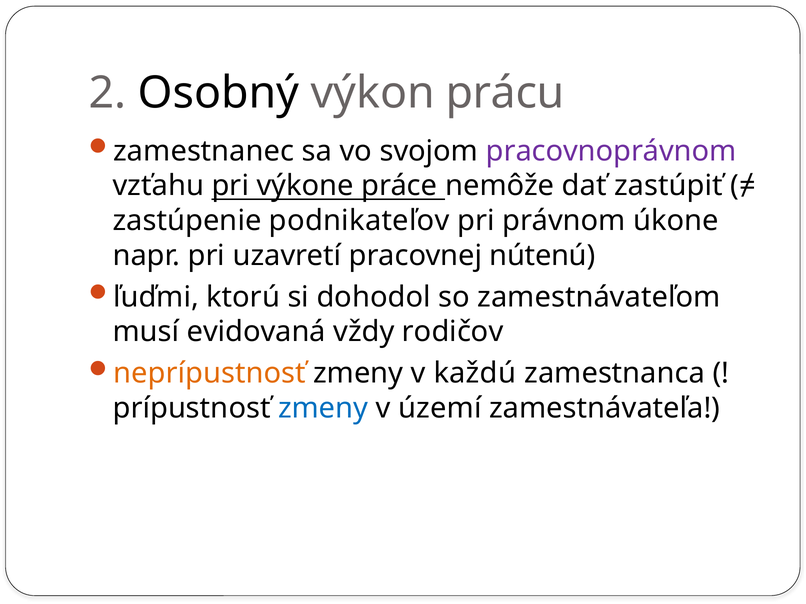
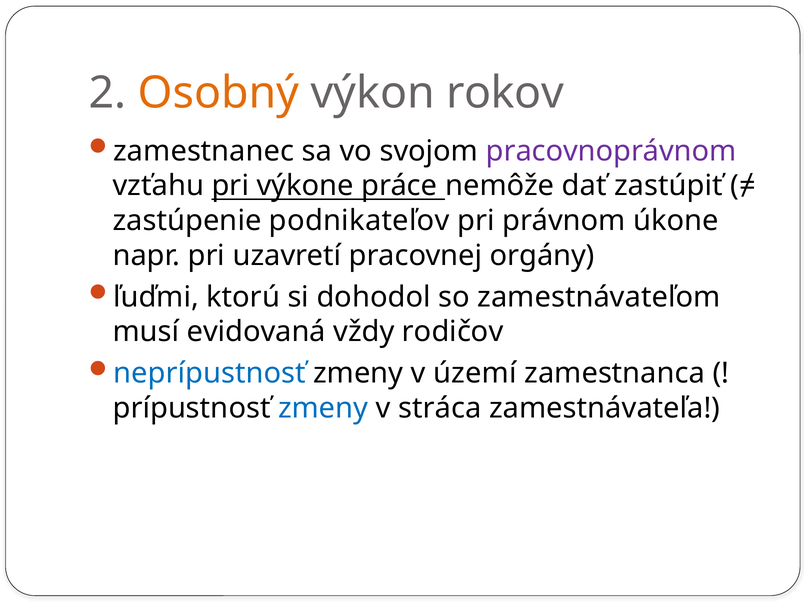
Osobný colour: black -> orange (218, 93)
prácu: prácu -> rokov (505, 93)
nútenú: nútenú -> orgány (542, 256)
neprípustnosť colour: orange -> blue (209, 373)
každú: každú -> území (475, 373)
území: území -> stráca (440, 408)
